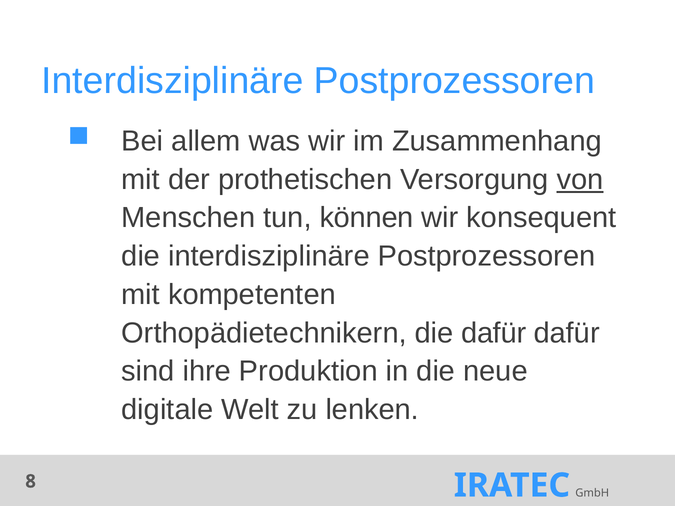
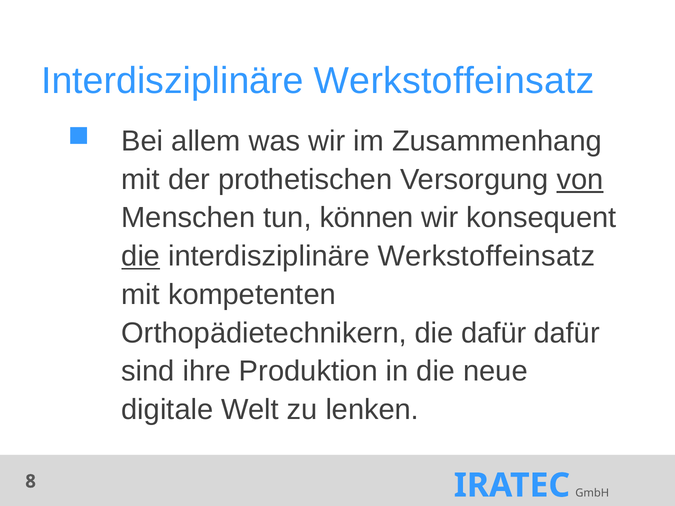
Postprozessoren: Postprozessoren -> Werkstoffeinsatz (454, 81)
die underline: none -> present (141, 256)
Postprozessoren: Postprozessoren -> Werkstoffeinsatz (486, 256)
